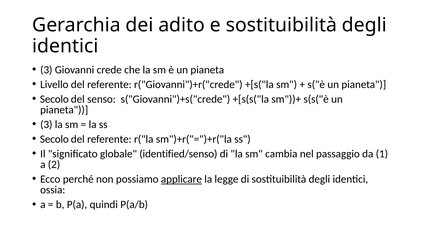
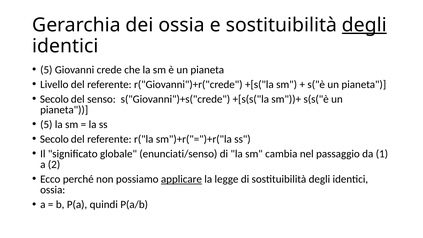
dei adito: adito -> ossia (182, 25)
degli underline: none -> present (364, 25)
3: 3 -> 5 (46, 70)
3: 3 -> 5 (46, 125)
identified/senso: identified/senso -> enunciati/senso (178, 154)
